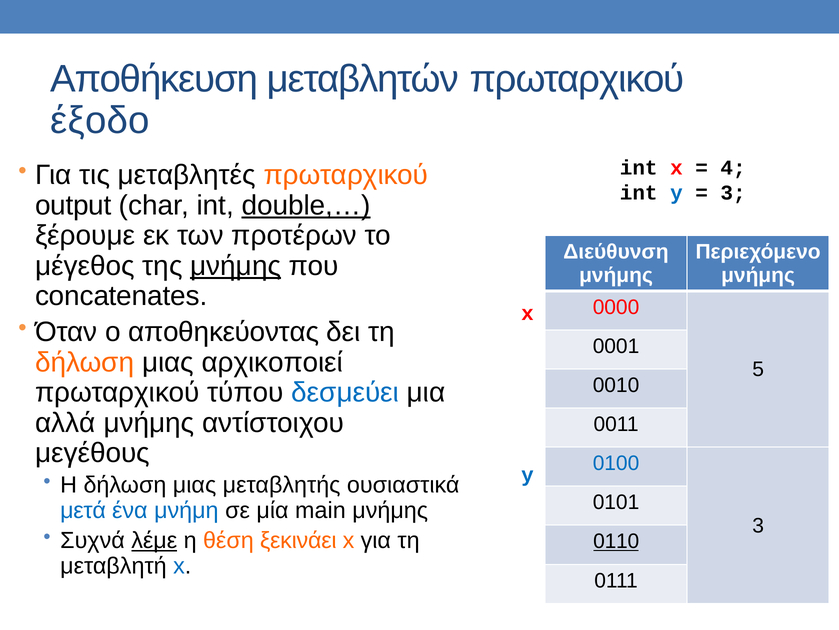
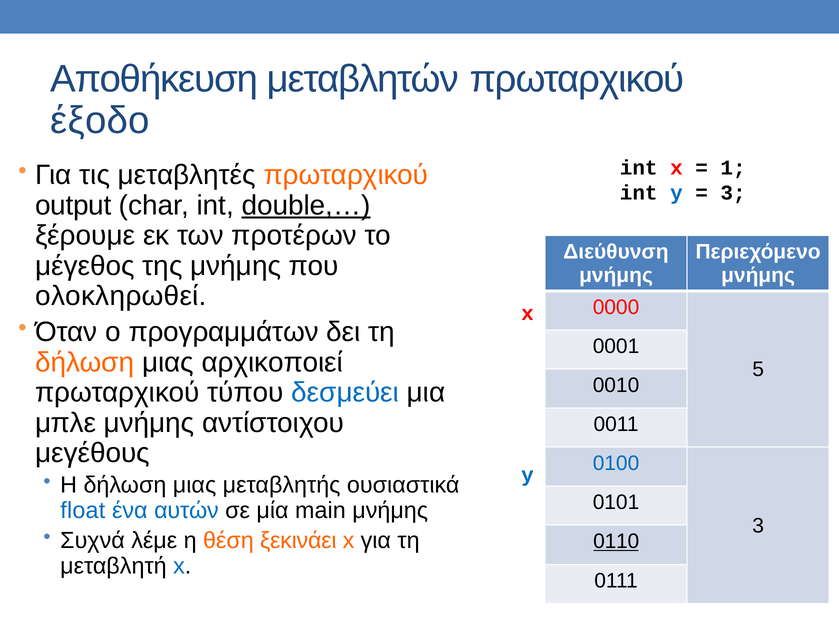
4: 4 -> 1 (733, 168)
μνήμης underline: present -> none (236, 266)
concatenates: concatenates -> ολοκληρωθεί (121, 296)
αποθηκεύοντας: αποθηκεύοντας -> προγραμμάτων (224, 332)
αλλά: αλλά -> μπλε (66, 422)
μετά: μετά -> float (83, 510)
μνήμη: μνήμη -> αυτών (186, 510)
λέμε underline: present -> none (154, 540)
